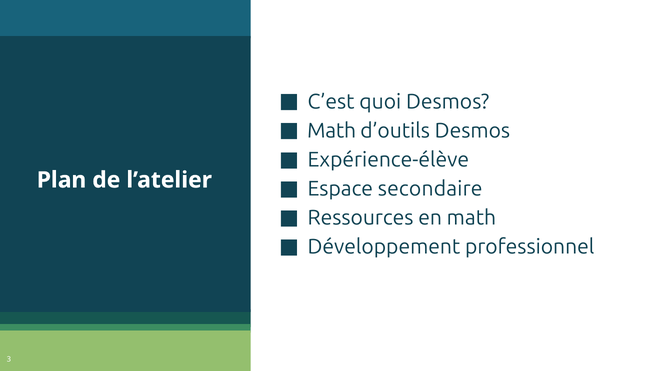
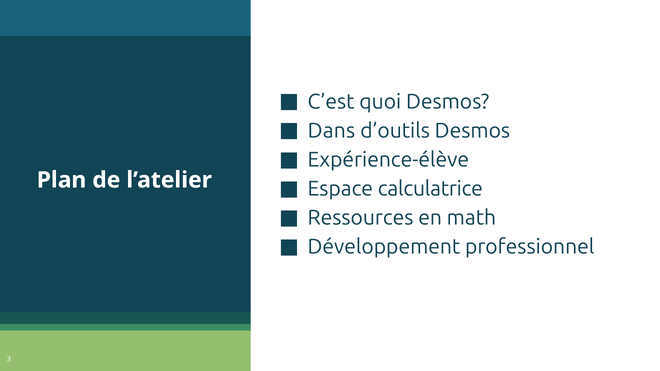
Math: Math -> Dans (331, 131)
secondaire: secondaire -> calculatrice (430, 189)
